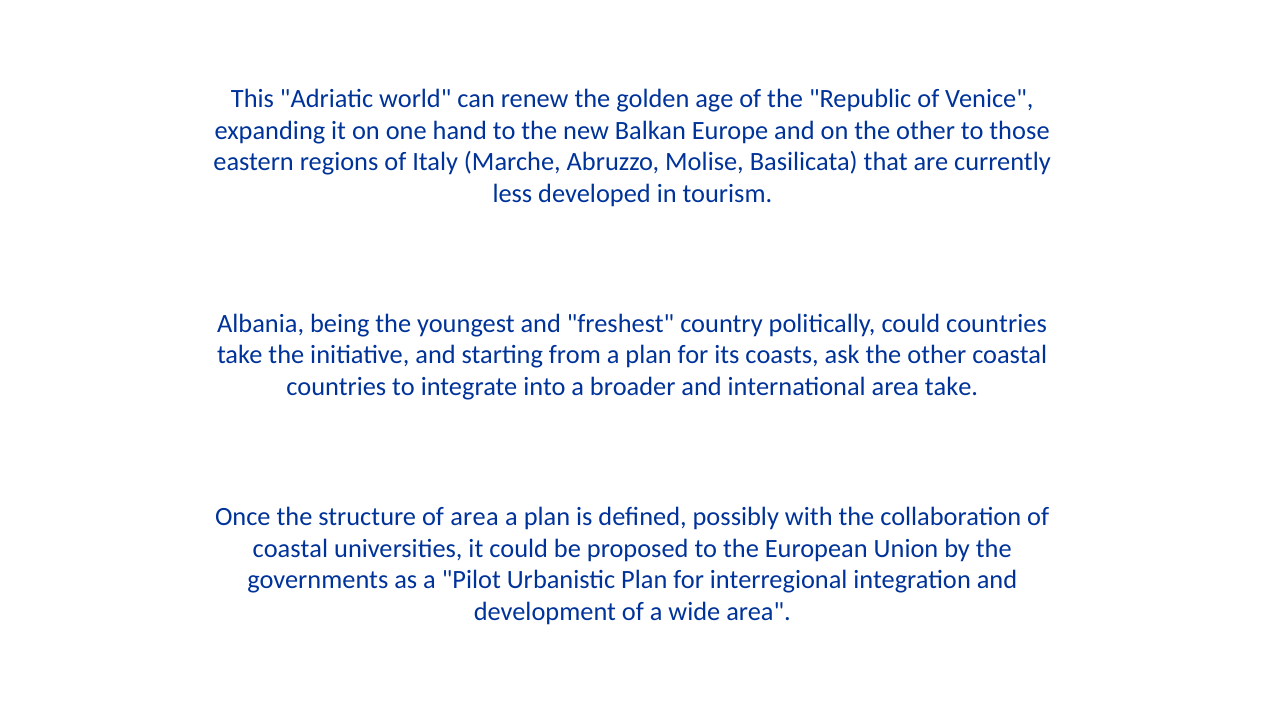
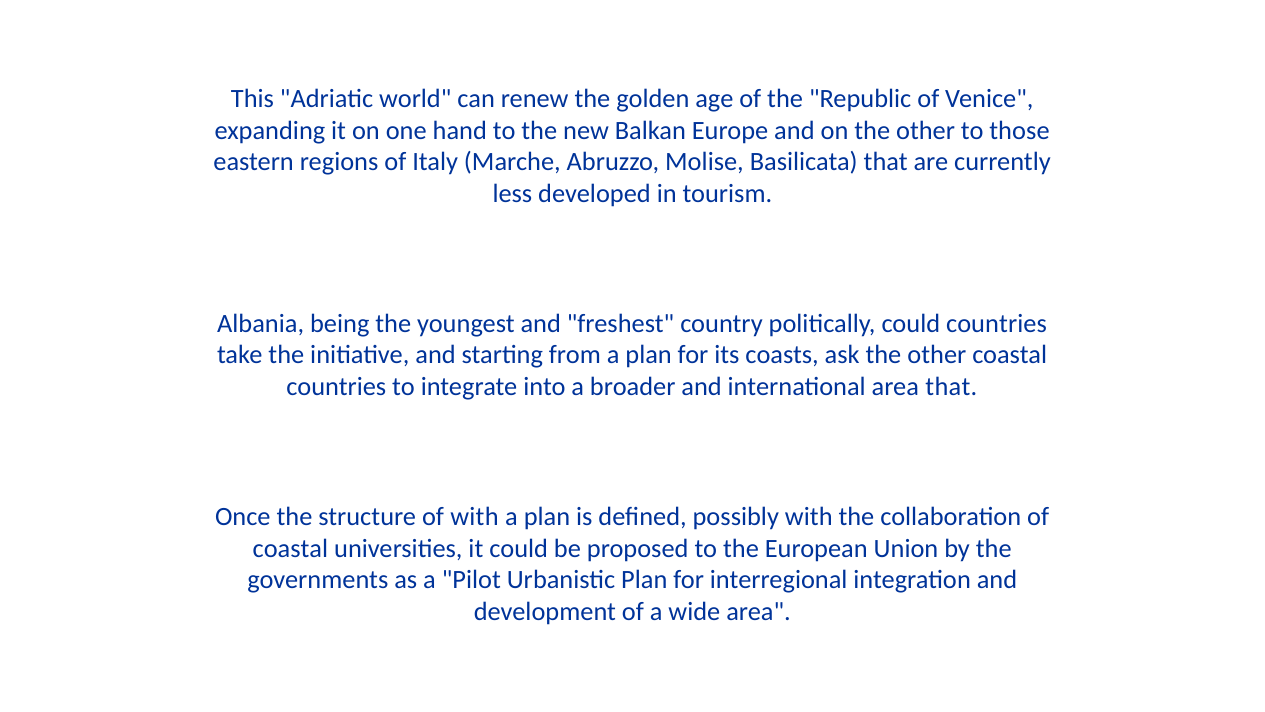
area take: take -> that (951, 387)
of area: area -> with (474, 516)
